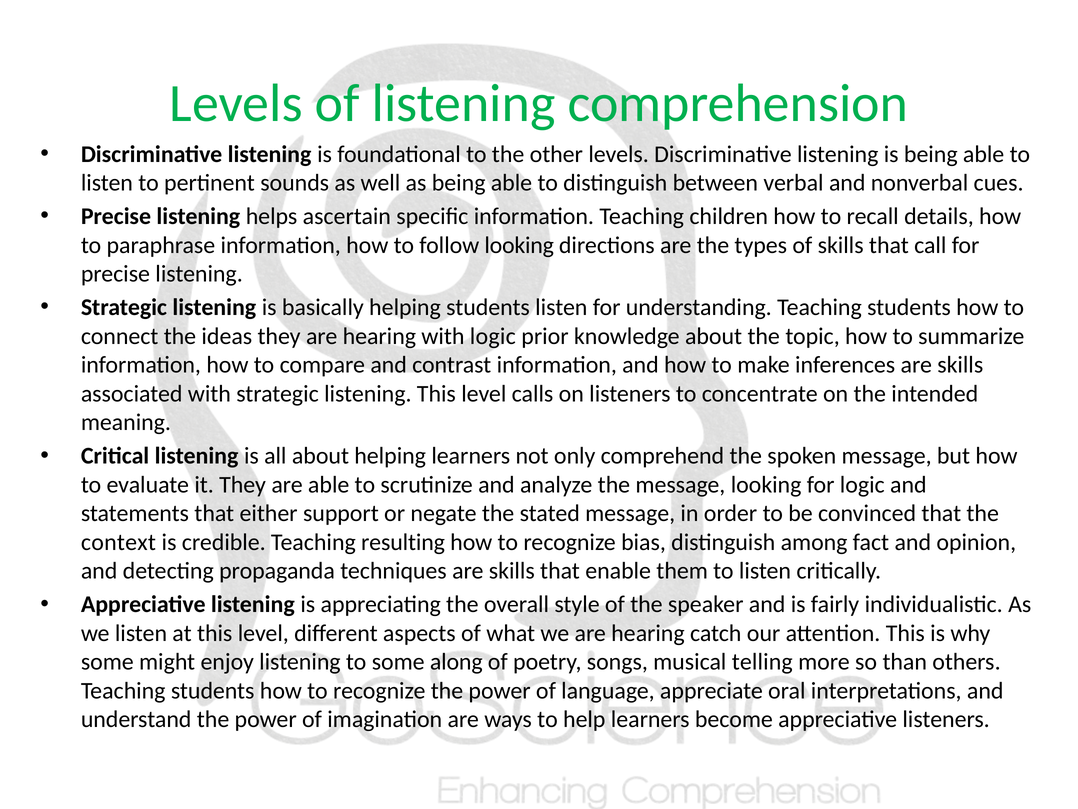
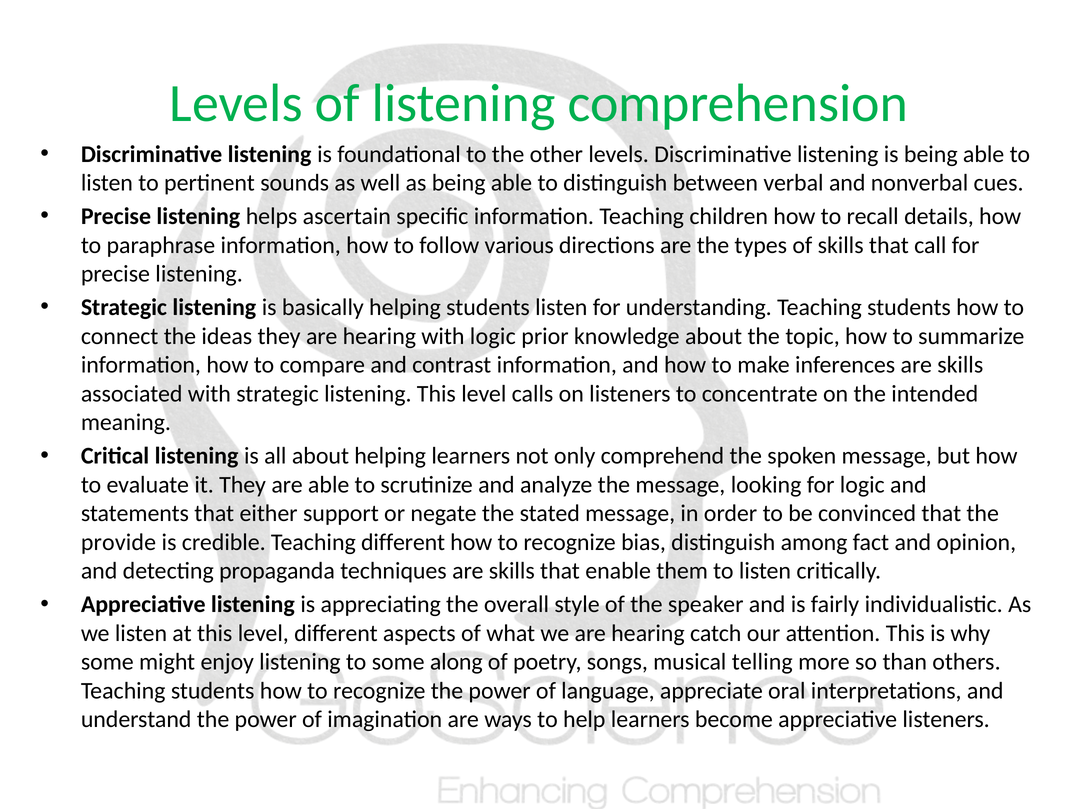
follow looking: looking -> various (519, 245)
context: context -> provide (119, 542)
Teaching resulting: resulting -> different (403, 542)
